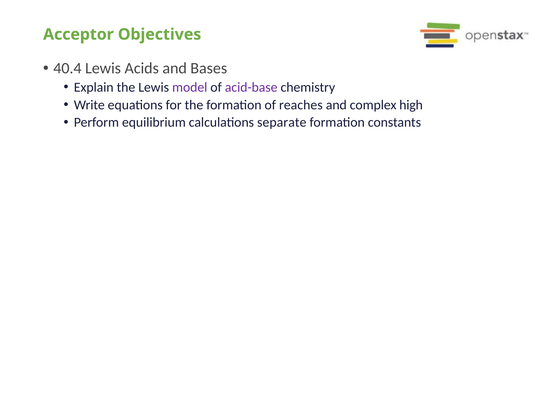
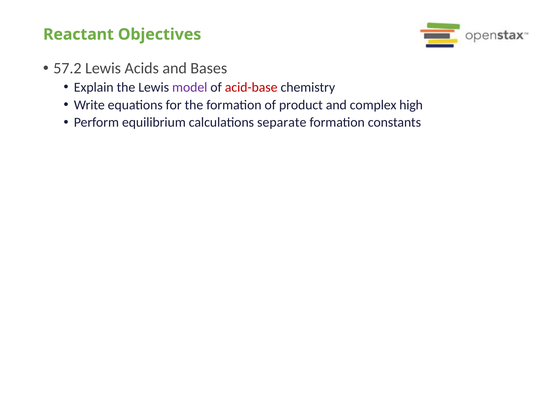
Acceptor: Acceptor -> Reactant (78, 34)
40.4: 40.4 -> 57.2 (67, 68)
acid-base colour: purple -> red (251, 87)
reaches: reaches -> product (301, 105)
